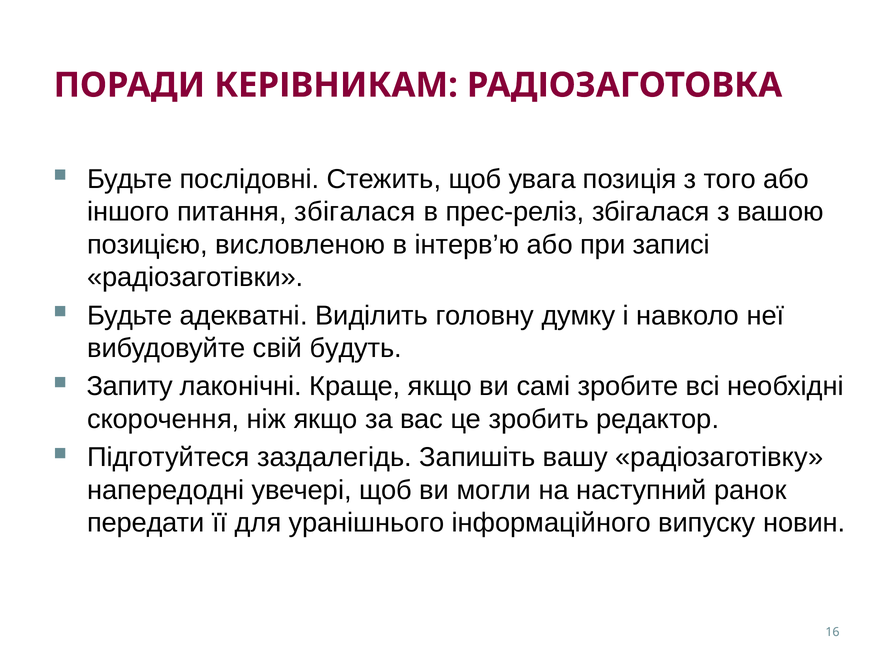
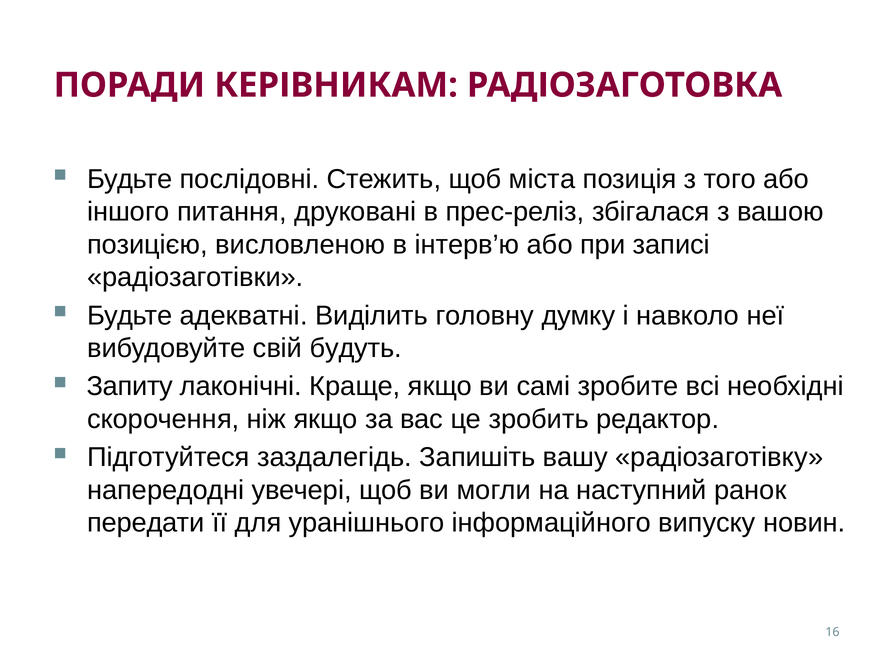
увага: увага -> міста (542, 179)
питання збігалася: збігалася -> друковані (355, 212)
